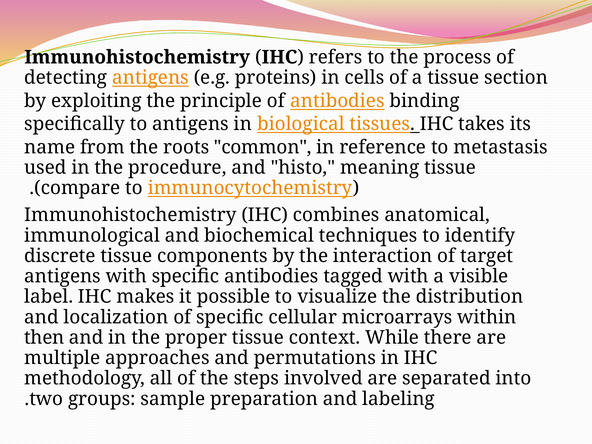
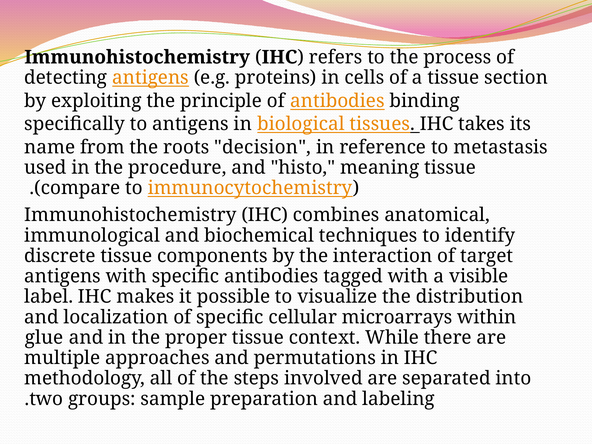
common: common -> decision (263, 147)
then: then -> glue (44, 338)
